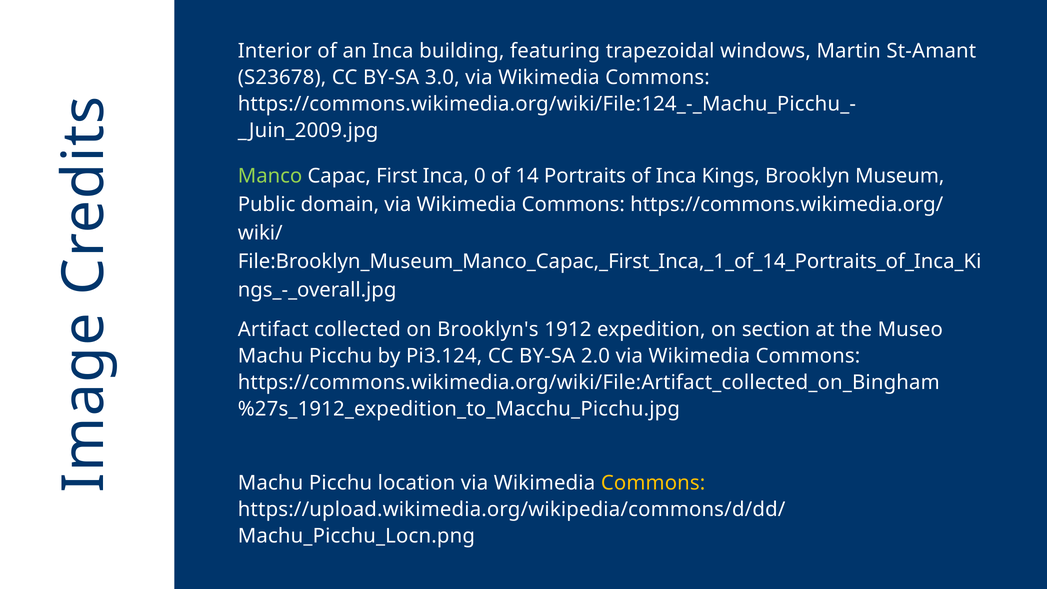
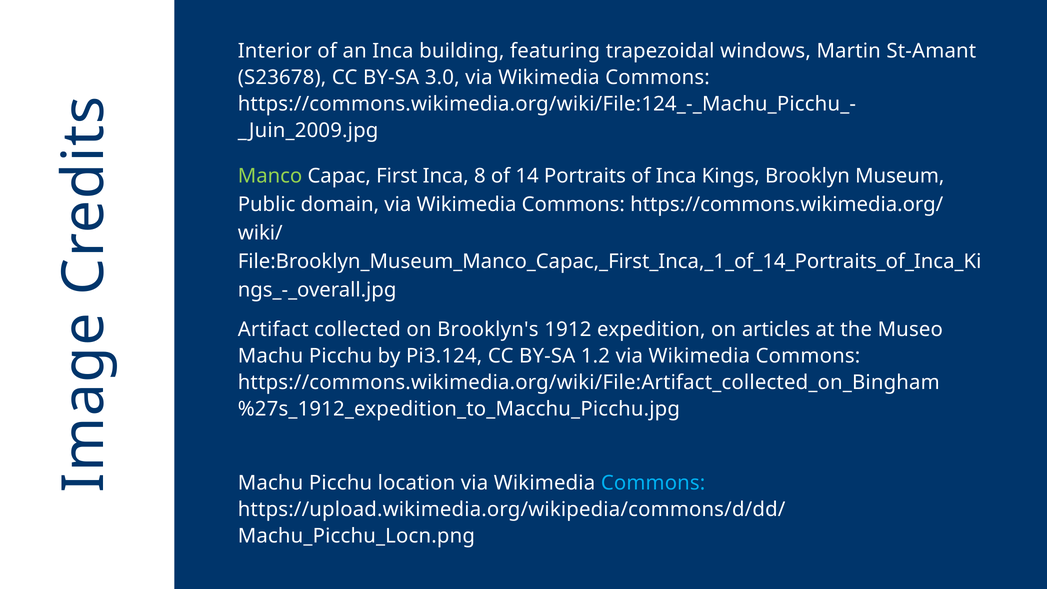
0: 0 -> 8 (480, 176)
section: section -> articles (776, 329)
2.0: 2.0 -> 1.2 (595, 356)
Commons colour: yellow -> light blue (653, 483)
